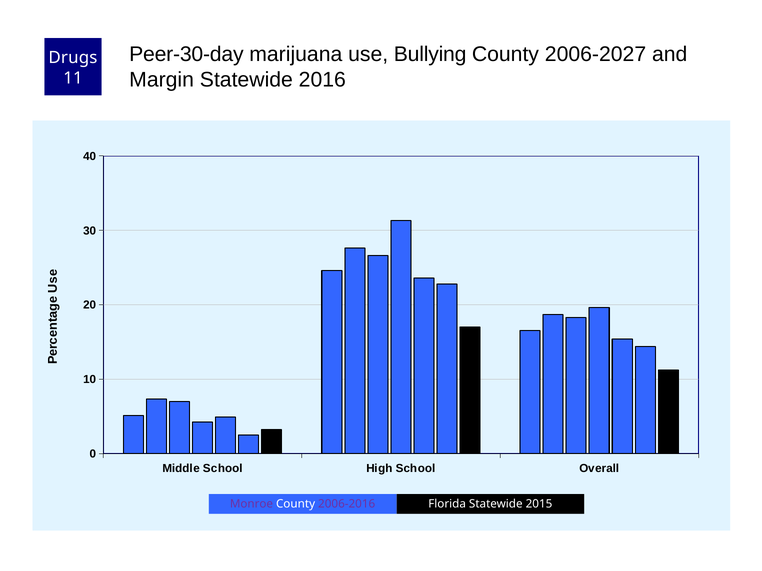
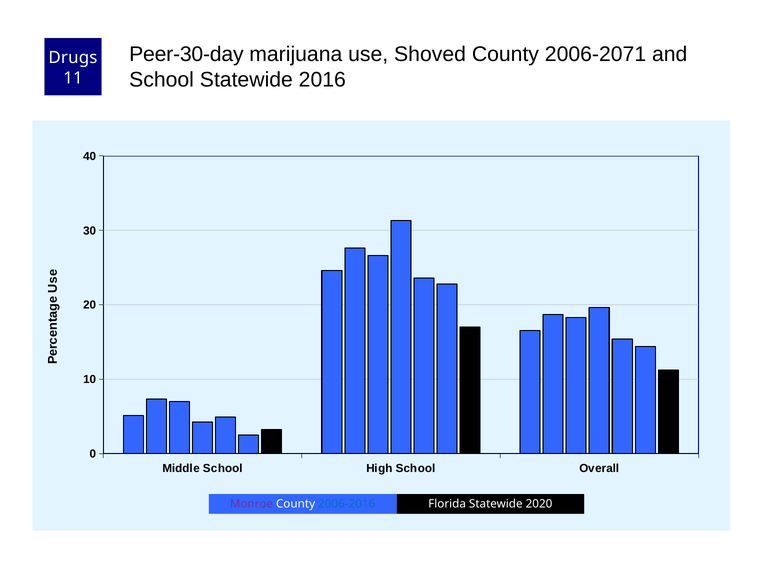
Bullying: Bullying -> Shoved (430, 54)
2006-2027: 2006-2027 -> 2006-2071 (596, 54)
Margin: Margin -> School (162, 80)
2006-2016 colour: purple -> blue (347, 504)
2015: 2015 -> 2020 (539, 504)
